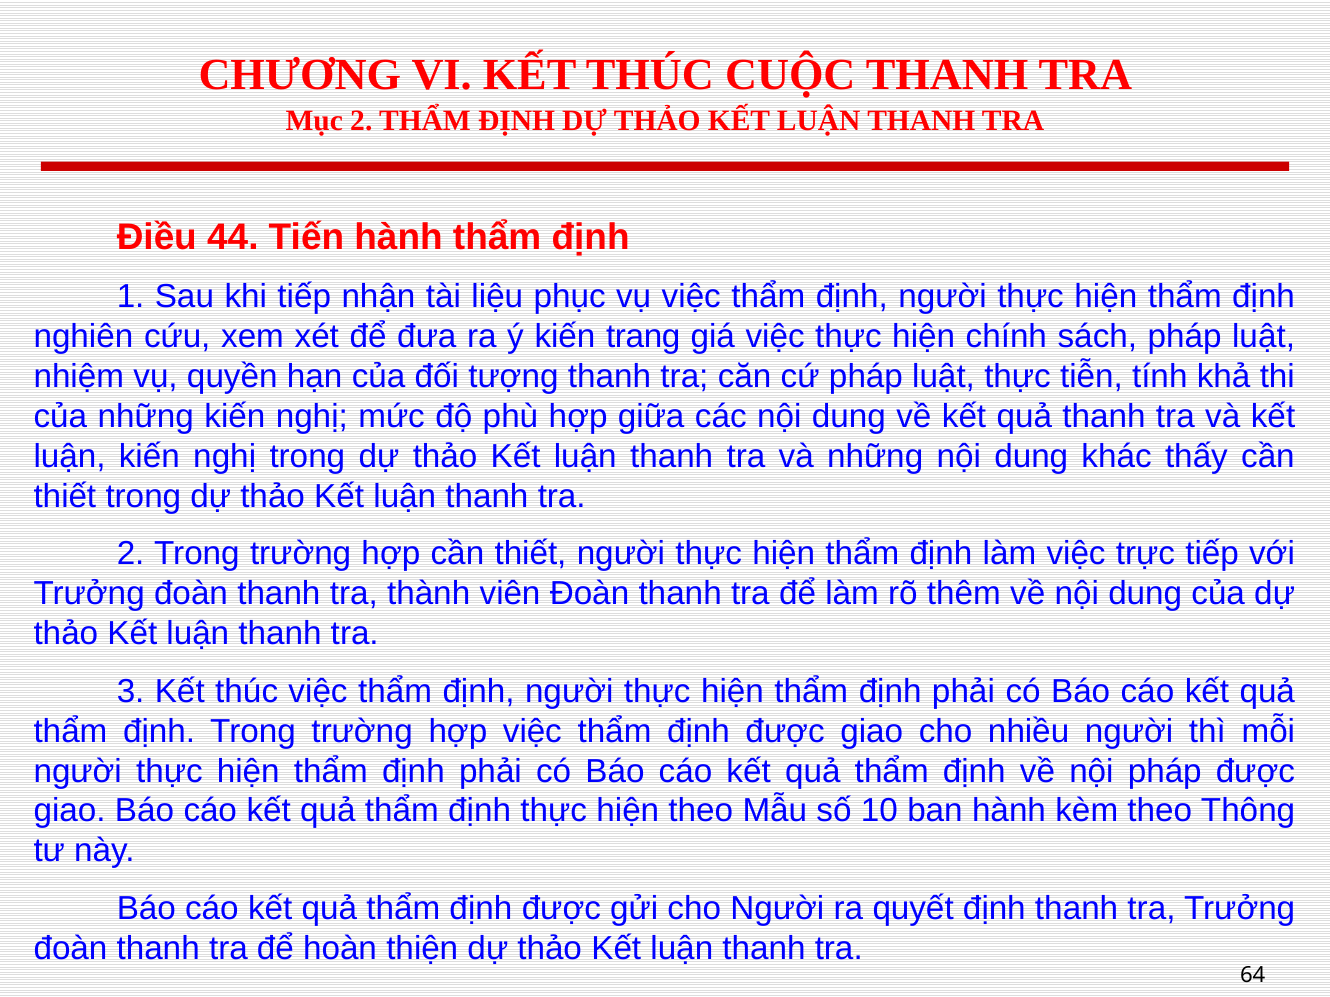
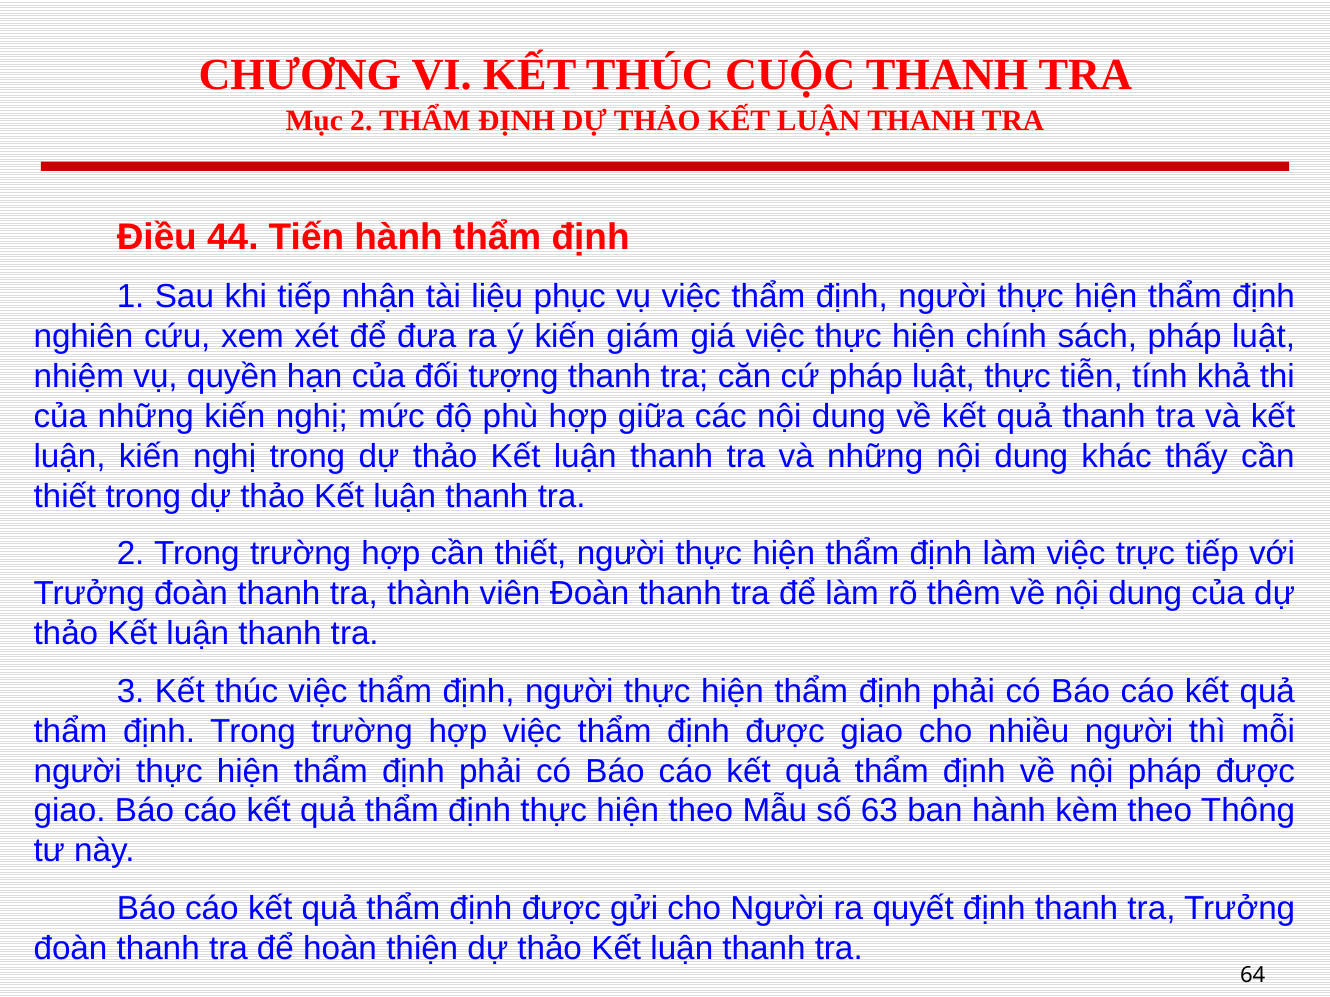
trang: trang -> giám (643, 337)
10: 10 -> 63 (879, 811)
